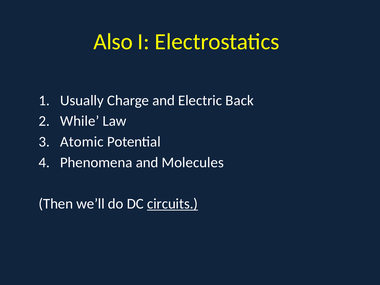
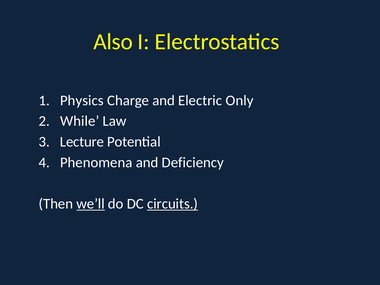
Usually: Usually -> Physics (82, 100)
Back: Back -> Only (240, 100)
Atomic: Atomic -> Lecture (82, 142)
Molecules: Molecules -> Deficiency (193, 162)
we’ll underline: none -> present (91, 204)
